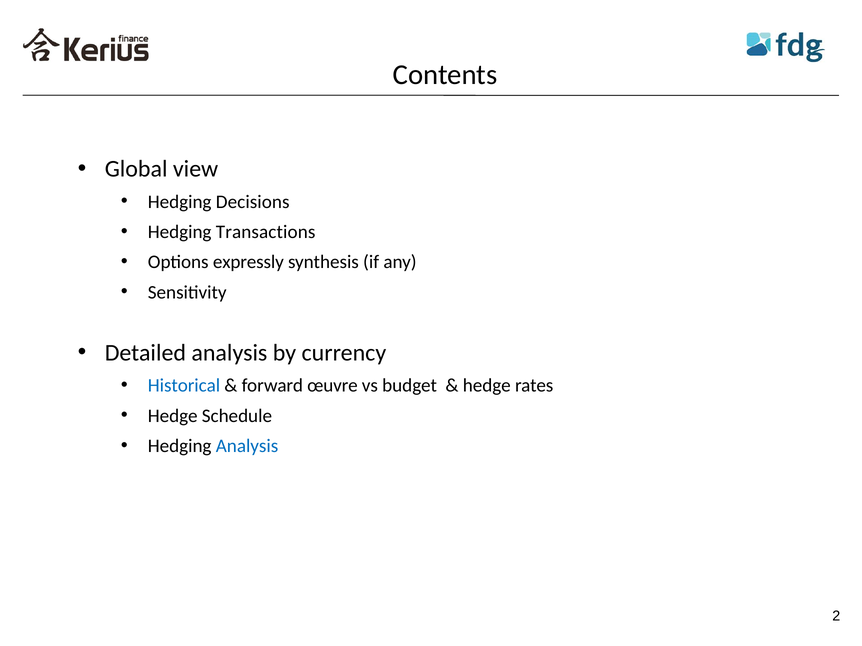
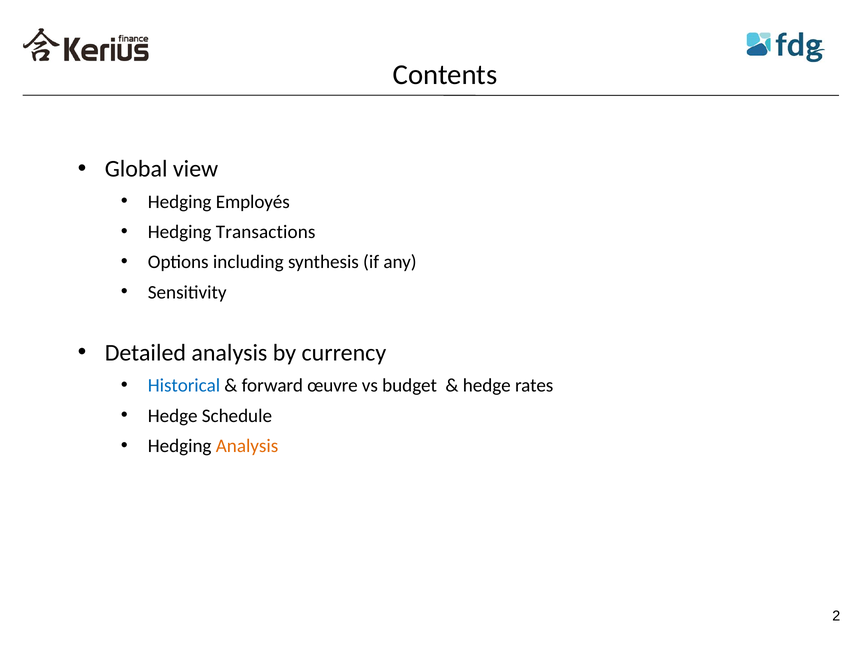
Decisions: Decisions -> Employés (253, 202)
expressly: expressly -> including (248, 262)
Analysis colour: blue -> orange (247, 446)
